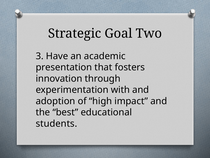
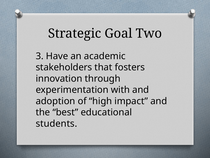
presentation: presentation -> stakeholders (64, 67)
